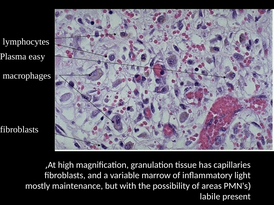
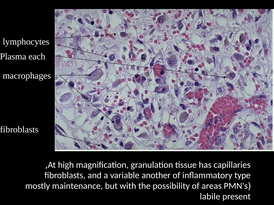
easy: easy -> each (37, 57)
marrow: marrow -> another (156, 176)
light: light -> type (243, 176)
